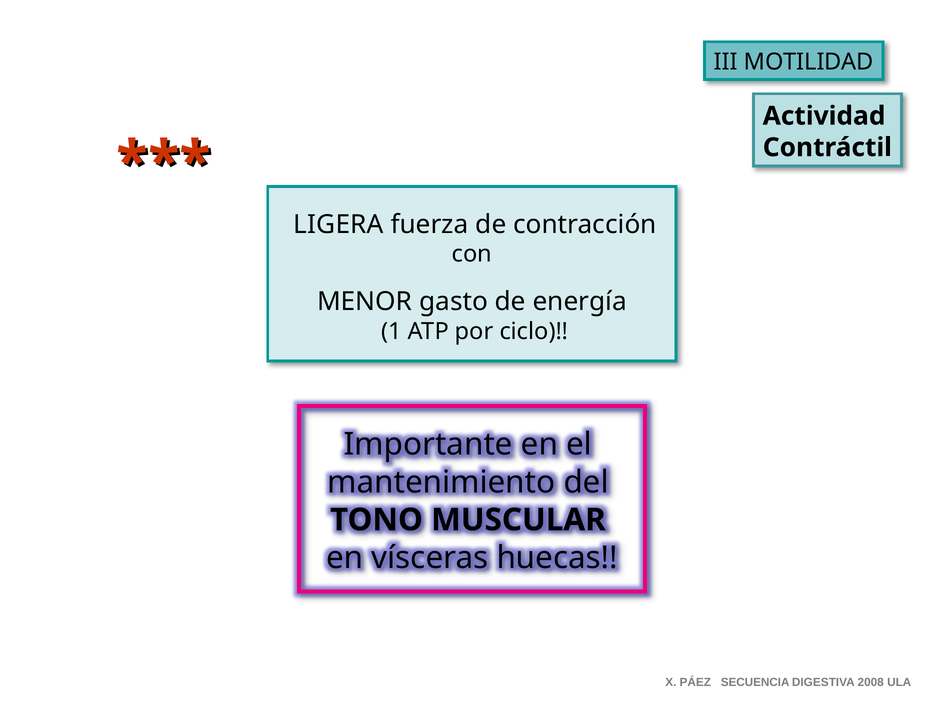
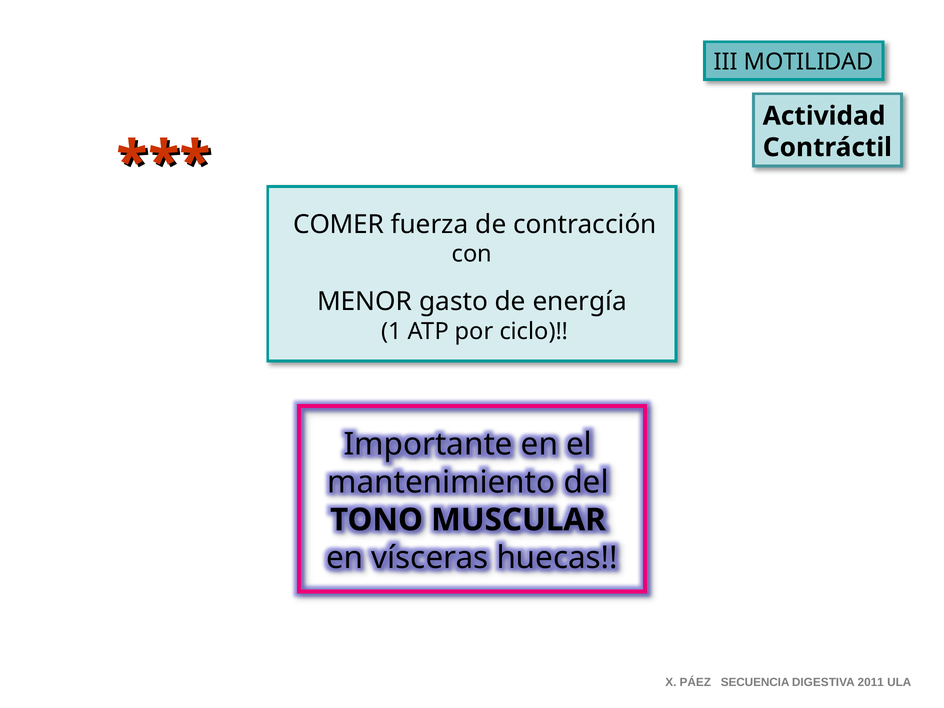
LIGERA: LIGERA -> COMER (339, 224)
2008: 2008 -> 2011 (871, 683)
